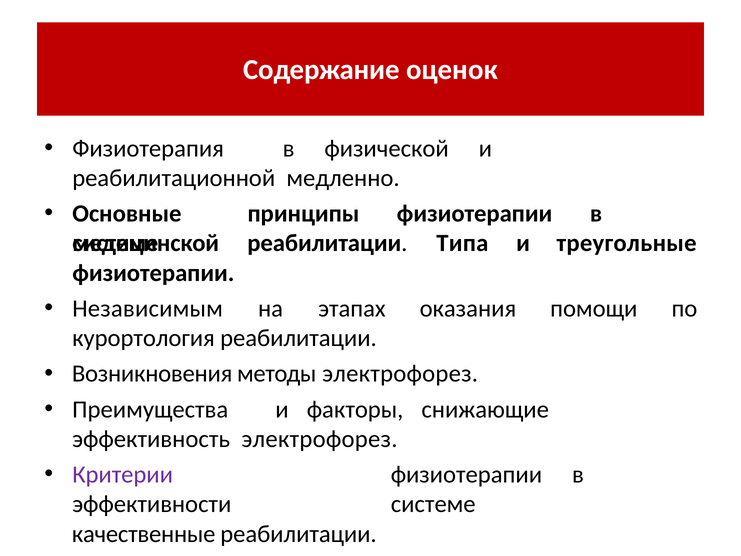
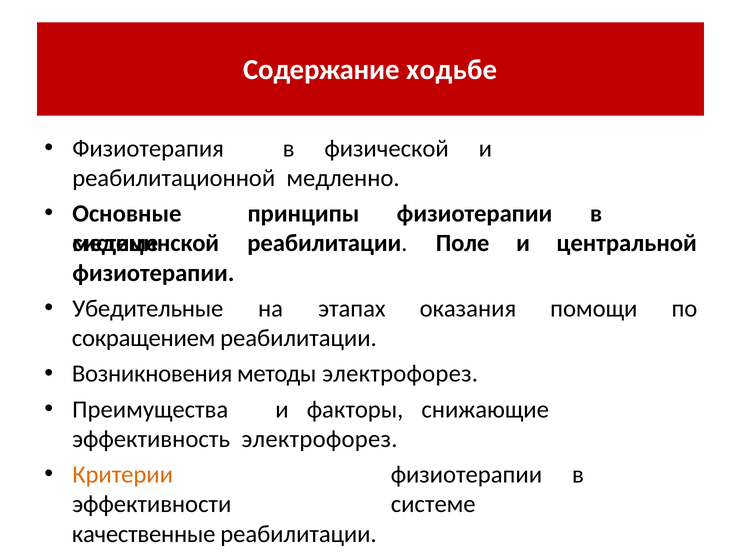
оценок: оценок -> ходьбе (452, 70)
Типа: Типа -> Поле (463, 243)
треугольные: треугольные -> центральной (627, 243)
Независимым: Независимым -> Убедительные (148, 308)
курортология: курортология -> сокращением (144, 338)
Критерии colour: purple -> orange (123, 474)
